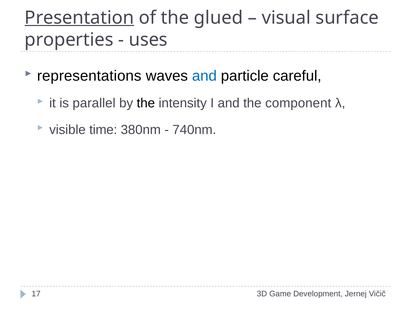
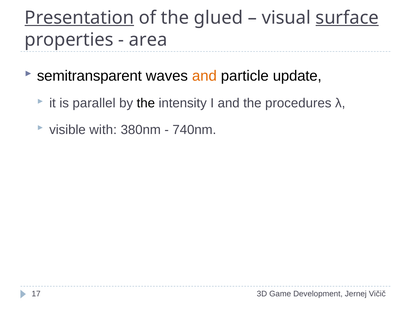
surface underline: none -> present (347, 18)
uses: uses -> area (148, 40)
representations: representations -> semitransparent (89, 76)
and colour: blue -> orange (204, 76)
careful: careful -> update (297, 76)
component: component -> procedures (298, 103)
time: time -> with (103, 130)
